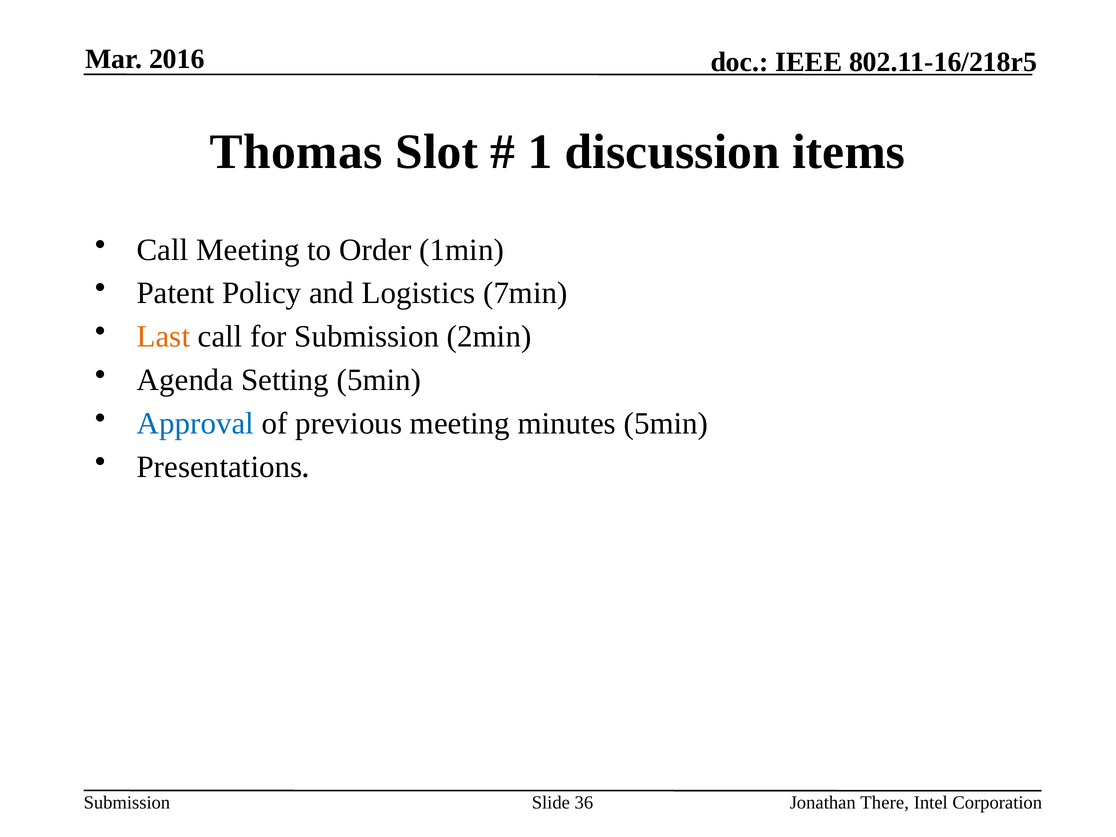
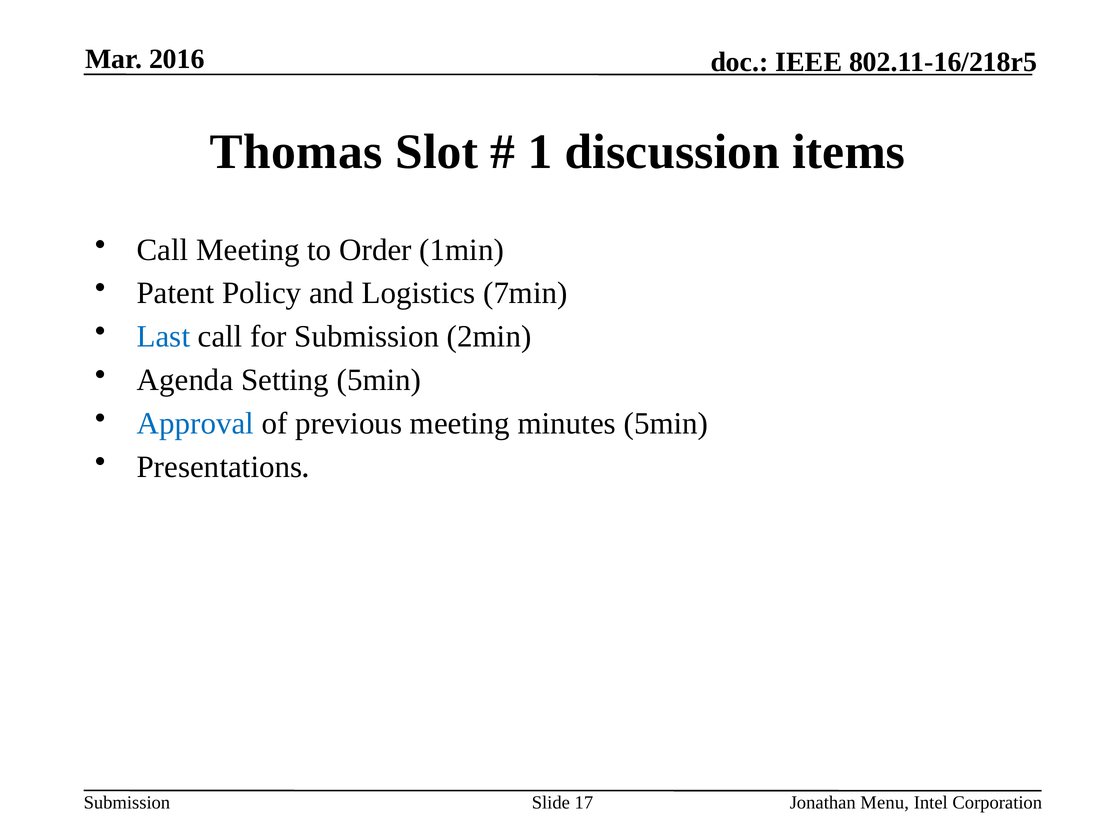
Last colour: orange -> blue (163, 337)
36: 36 -> 17 (584, 803)
There: There -> Menu (885, 803)
